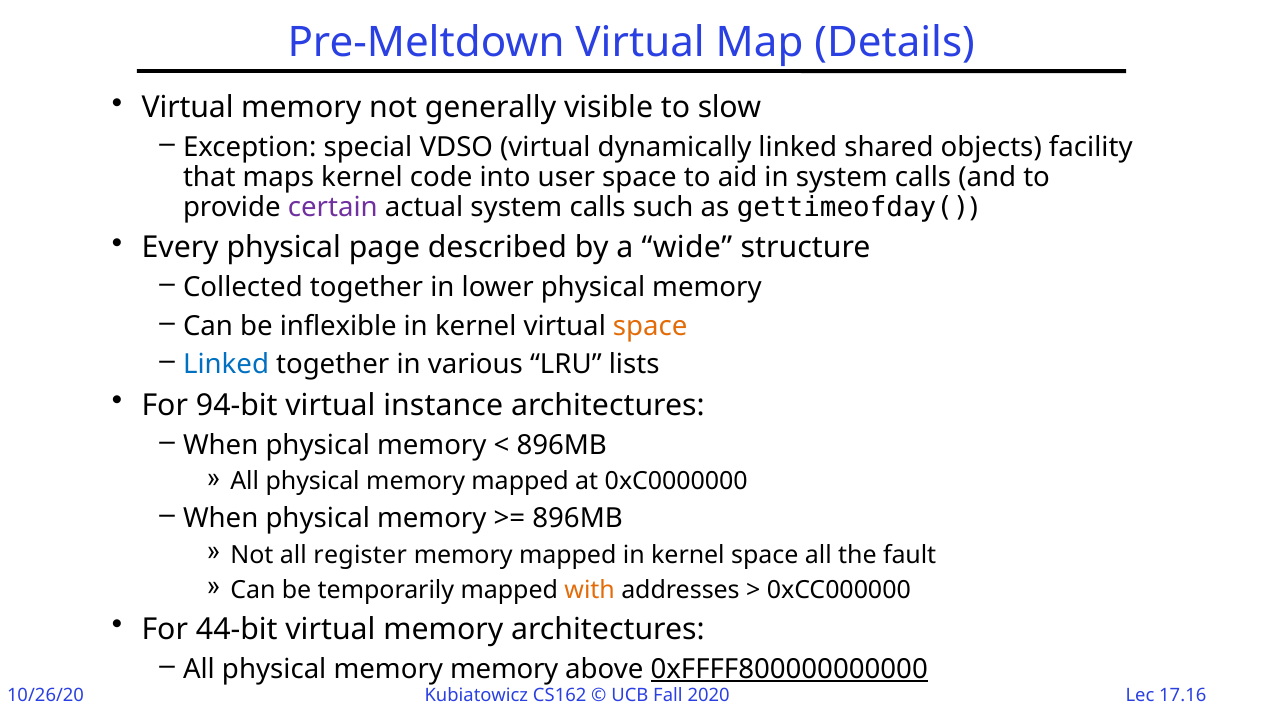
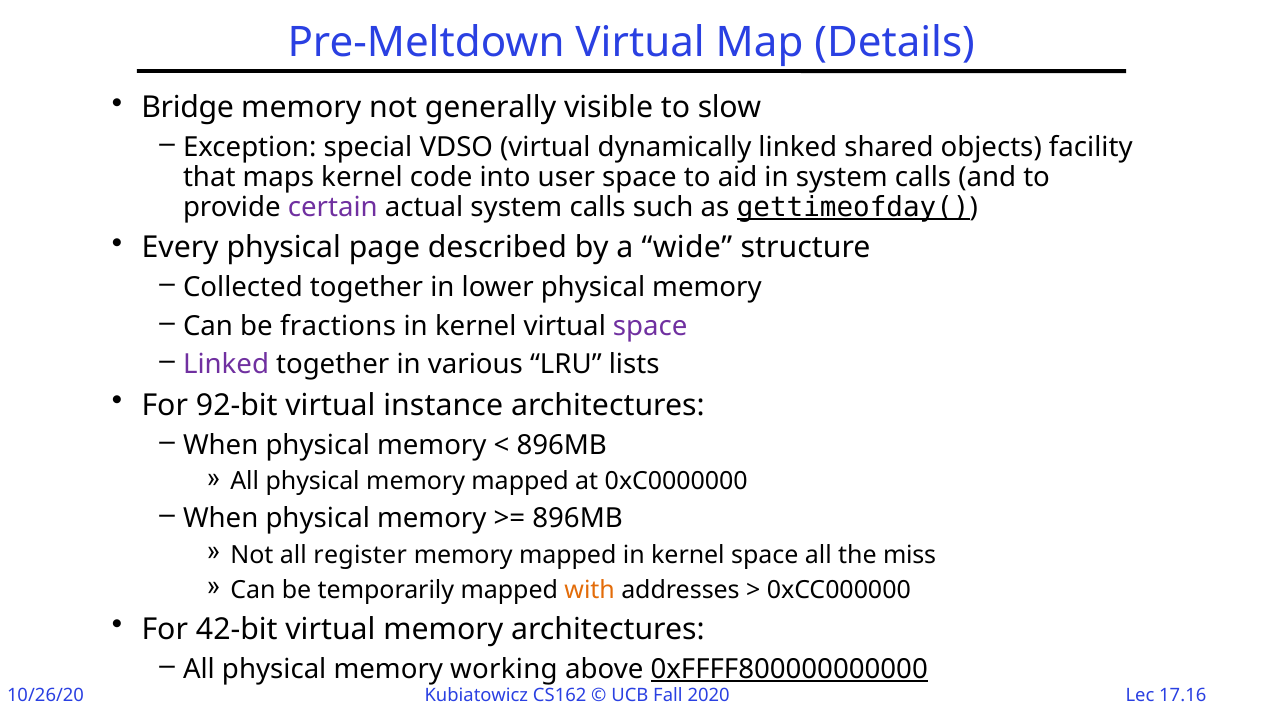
Virtual: Virtual -> Bridge (188, 108)
gettimeofday( underline: none -> present (853, 207)
inflexible: inflexible -> fractions (338, 326)
space colour: orange -> purple (650, 326)
Linked colour: blue -> purple (226, 365)
94-bit: 94-bit -> 92-bit (237, 406)
fault: fault -> miss (910, 555)
44-bit: 44-bit -> 42-bit (237, 630)
memory memory: memory -> working (504, 669)
